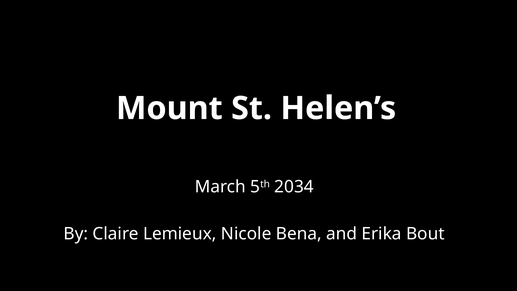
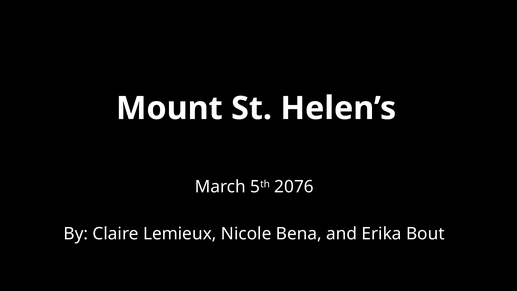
2034: 2034 -> 2076 (294, 187)
